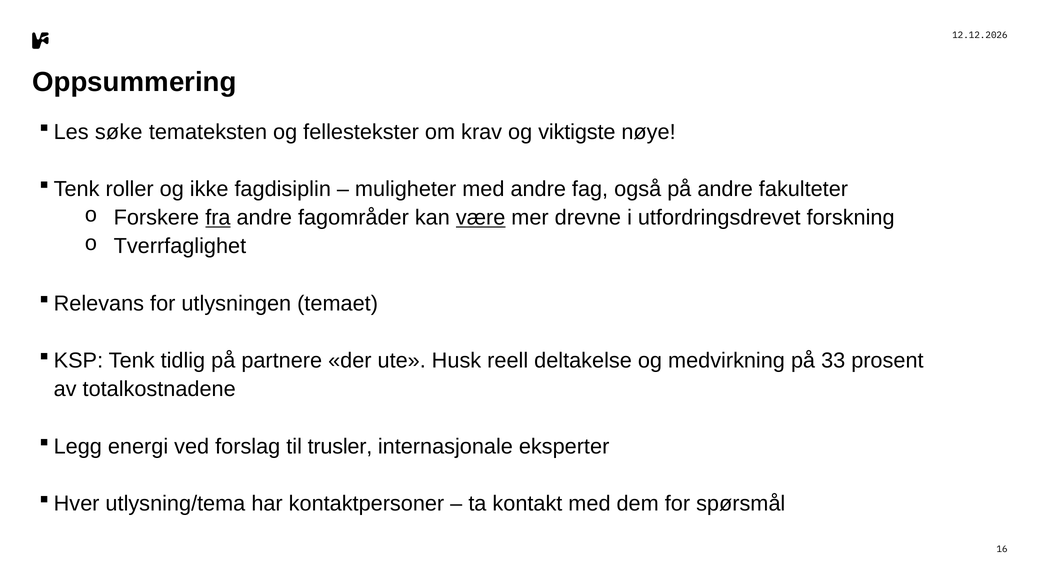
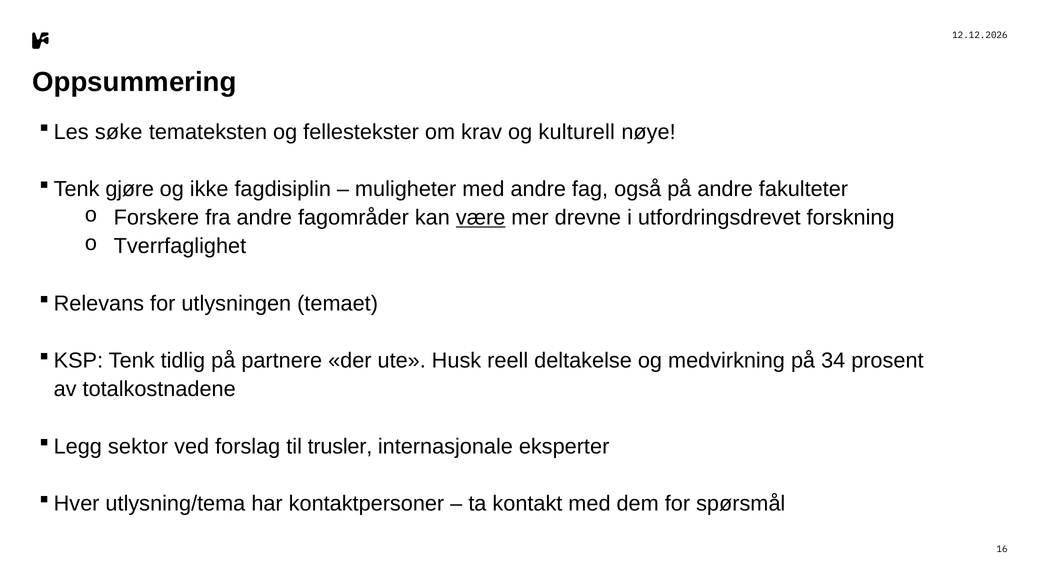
viktigste: viktigste -> kulturell (577, 132)
roller: roller -> gjøre (130, 189)
fra underline: present -> none (218, 218)
33: 33 -> 34 (833, 361)
energi: energi -> sektor (138, 446)
